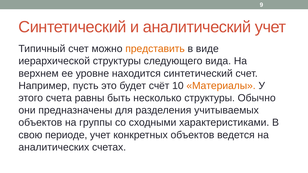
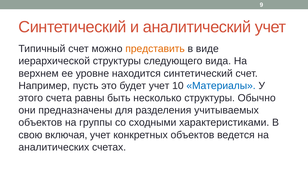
будет счёт: счёт -> учет (159, 86)
Материалы colour: orange -> blue (221, 86)
периоде: периоде -> включая (66, 135)
